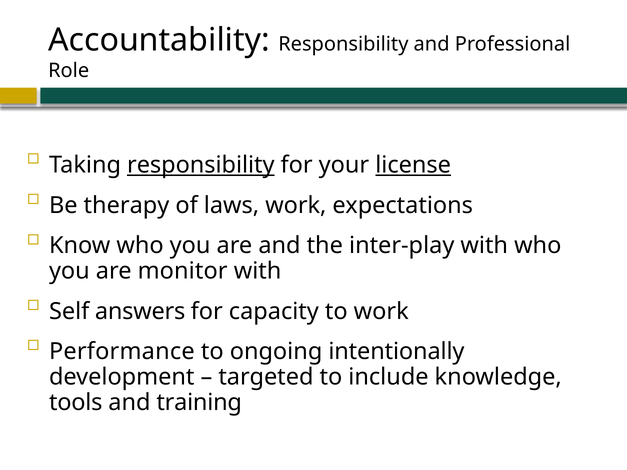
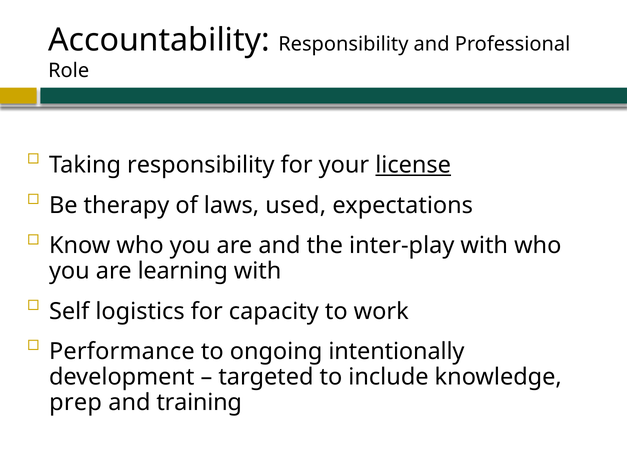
responsibility underline: present -> none (201, 165)
laws work: work -> used (296, 205)
monitor: monitor -> learning (183, 271)
answers: answers -> logistics (140, 311)
tools: tools -> prep (76, 403)
